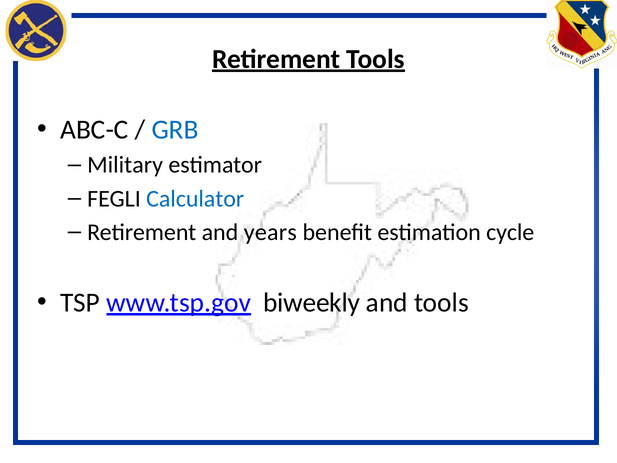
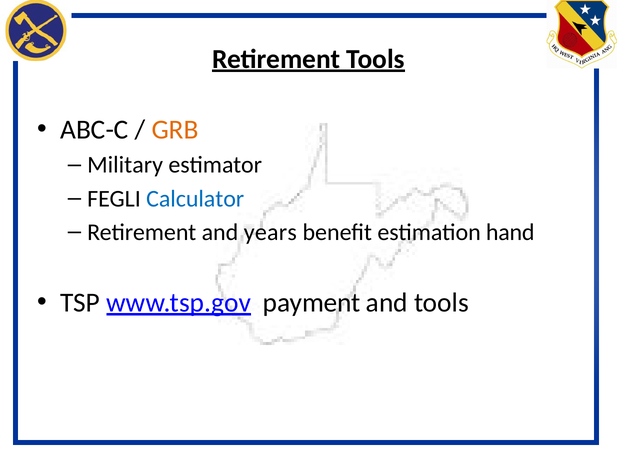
GRB colour: blue -> orange (175, 129)
cycle: cycle -> hand (510, 232)
biweekly: biweekly -> payment (312, 302)
